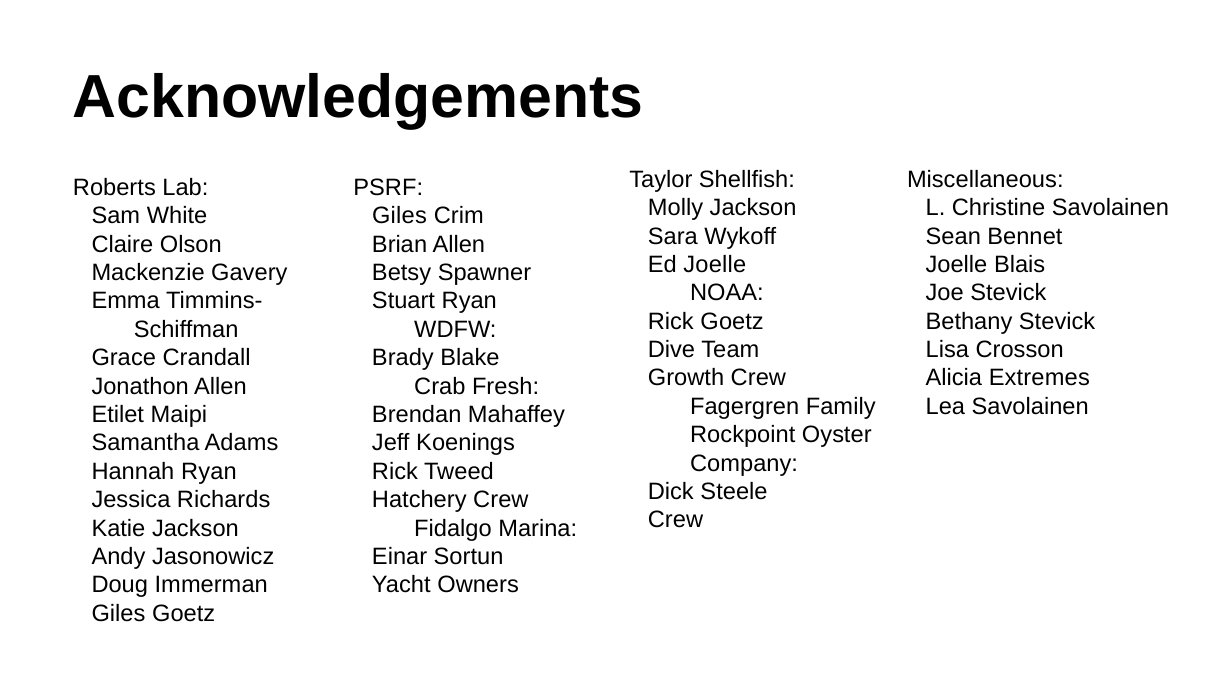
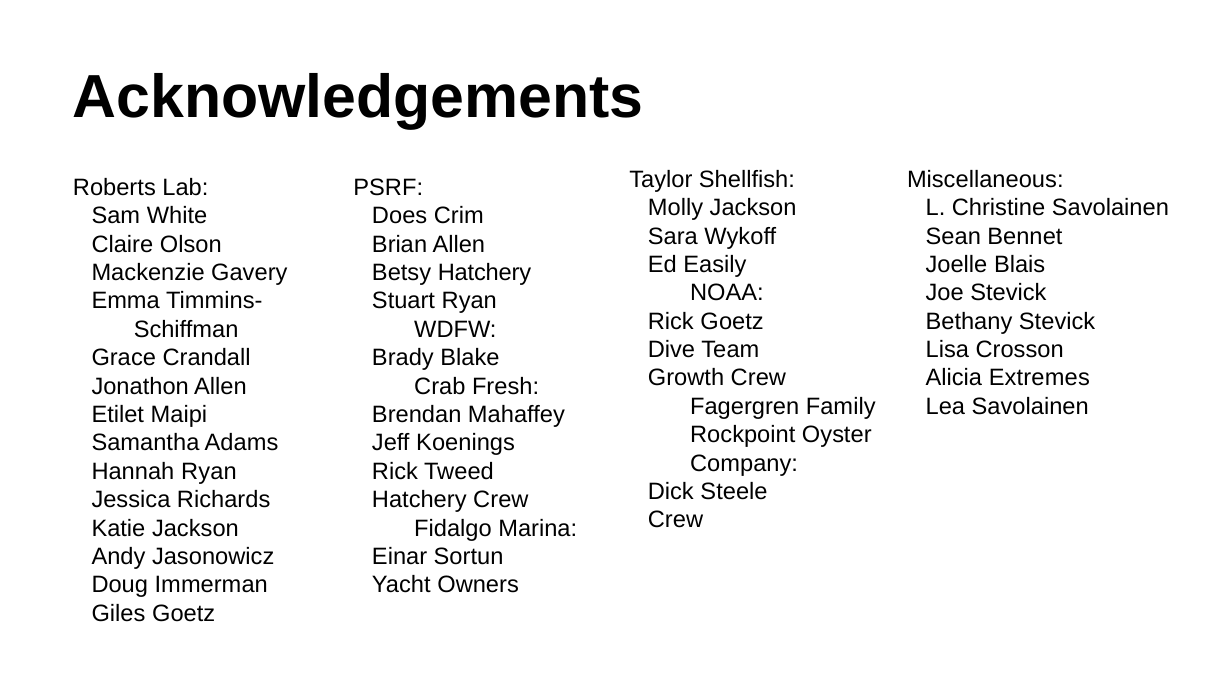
Giles: Giles -> Does (400, 216)
Ed Joelle: Joelle -> Easily (715, 265)
Betsy Spawner: Spawner -> Hatchery (485, 273)
